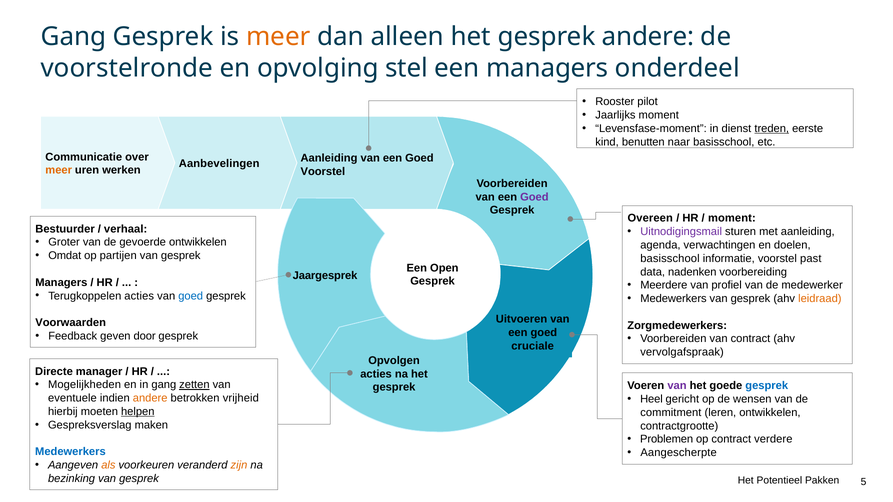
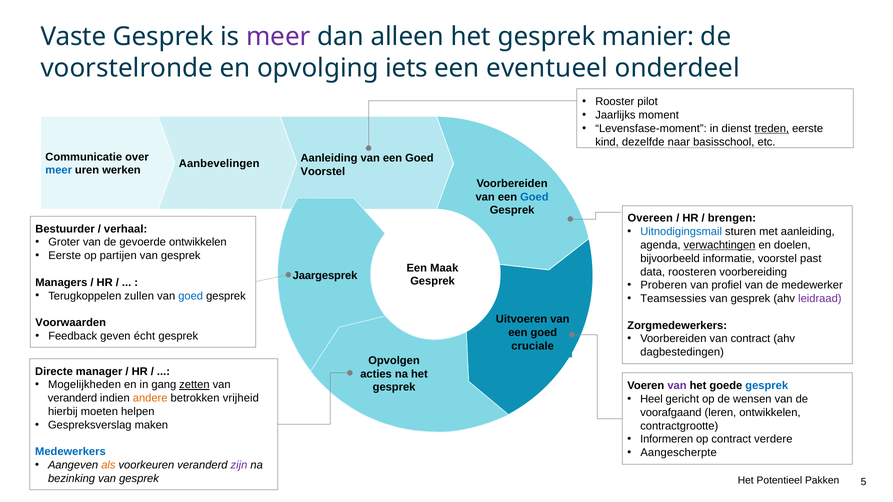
Gang: Gang -> Vaste (73, 37)
meer colour: orange -> purple (278, 37)
gesprek andere: andere -> manier (648, 37)
stel: stel -> iets (407, 68)
een managers: managers -> eventueel (547, 68)
benutten: benutten -> dezelfde (643, 142)
meer colour: orange -> blue (59, 170)
Goed colour: purple -> blue (534, 197)
moment: moment -> brengen (732, 218)
Uitnodigingsmail colour: purple -> blue (681, 232)
verwachtingen underline: none -> present (720, 245)
Omdat: Omdat -> Eerste (65, 256)
basisschool: basisschool -> bijvoorbeeld (670, 259)
Open: Open -> Maak (444, 268)
nadenken: nadenken -> roosteren (692, 272)
Meerdere: Meerdere -> Proberen (664, 285)
Terugkoppelen acties: acties -> zullen (139, 296)
Medewerkers: Medewerkers -> Teamsessies (673, 299)
leidraad colour: orange -> purple (820, 299)
door: door -> écht (145, 336)
vervolgafspraak: vervolgafspraak -> dagbestedingen (682, 352)
eventuele: eventuele -> veranderd (73, 398)
helpen underline: present -> none (138, 412)
commitment: commitment -> voorafgaand (671, 413)
Problemen: Problemen -> Informeren (667, 440)
zijn colour: orange -> purple (239, 465)
